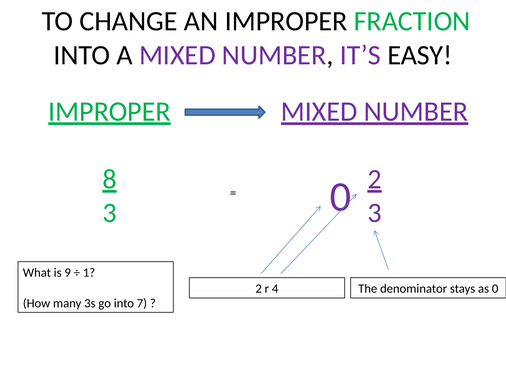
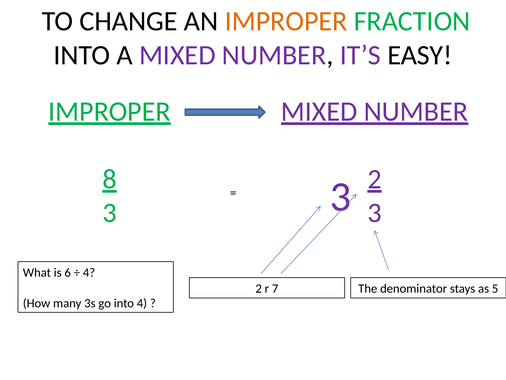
IMPROPER colour: black -> orange (286, 21)
0: 0 -> 3 (340, 197)
9: 9 -> 6 (68, 272)
1: 1 -> 4 (89, 272)
4: 4 -> 7 (275, 288)
as 0: 0 -> 5 (495, 288)
into 7: 7 -> 4 (142, 303)
